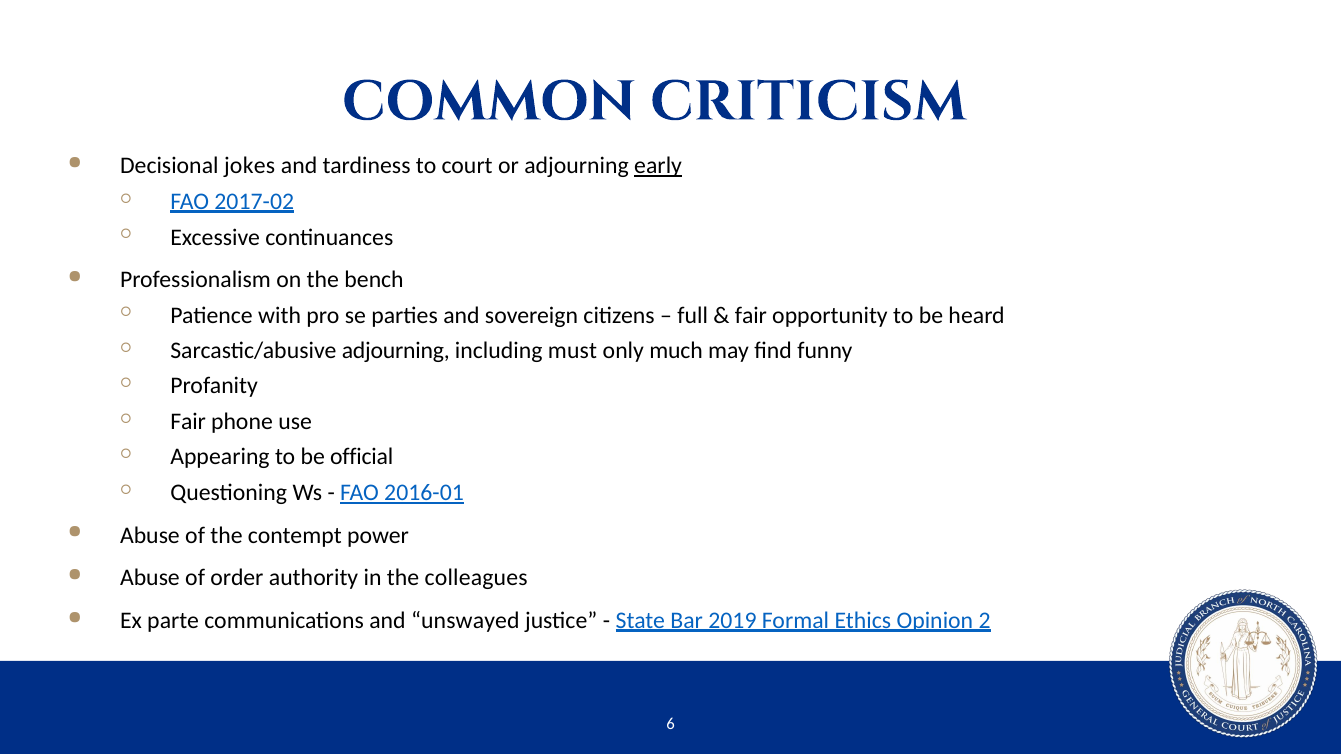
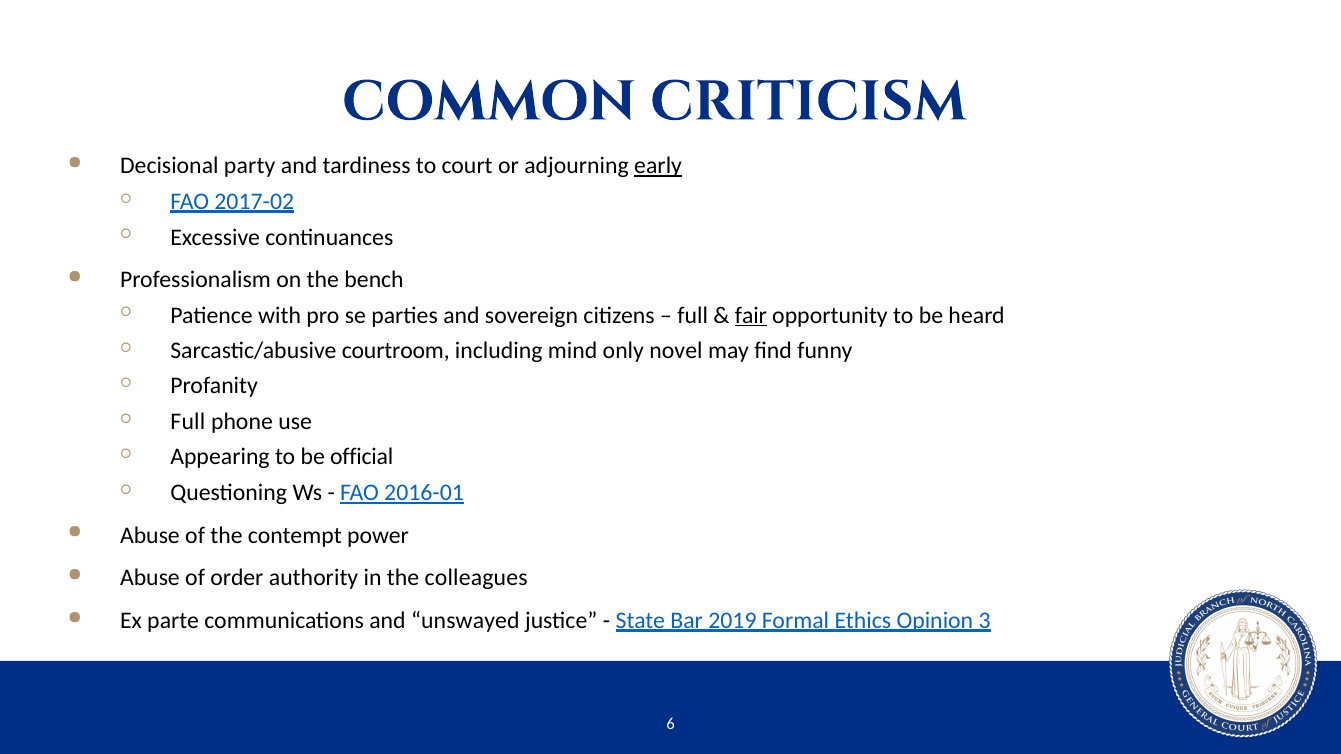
jokes: jokes -> party (250, 166)
fair underline: none -> present (751, 315)
Sarcastic/abusive adjourning: adjourning -> courtroom (396, 351)
must: must -> mind (573, 351)
much: much -> novel (676, 351)
Fair: Fair -> Full (188, 422)
2: 2 -> 3 (985, 621)
